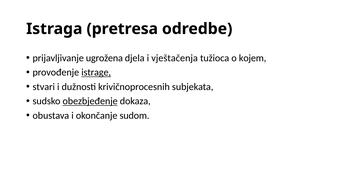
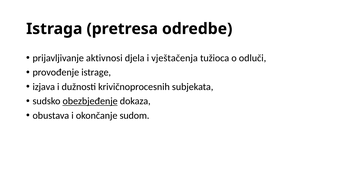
ugrožena: ugrožena -> aktivnosi (104, 58)
kojem: kojem -> odluči (253, 58)
istrage underline: present -> none (96, 72)
stvari: stvari -> izjava (44, 87)
